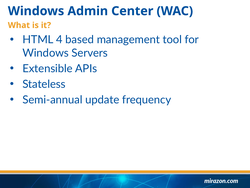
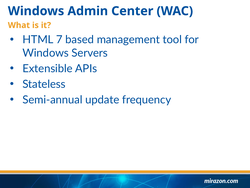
4: 4 -> 7 (59, 40)
